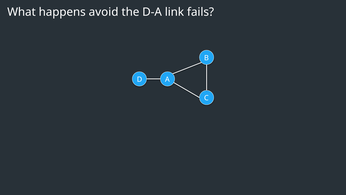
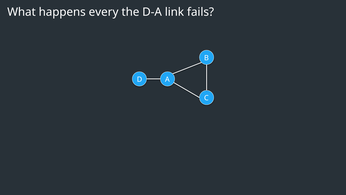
avoid: avoid -> every (104, 12)
